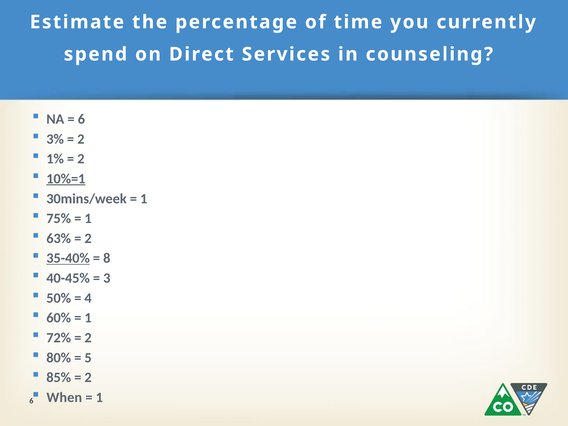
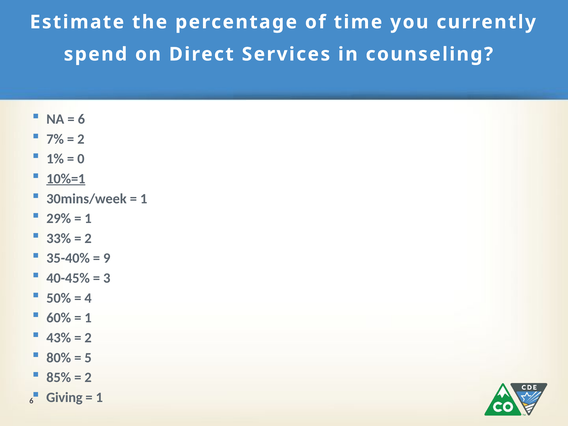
3%: 3% -> 7% (55, 139)
2: 2 -> 0 (81, 159)
75%: 75% -> 29% (59, 219)
63%: 63% -> 33% (59, 238)
35-40% underline: present -> none (68, 258)
8: 8 -> 9 (107, 258)
72%: 72% -> 43% (59, 338)
When: When -> Giving (64, 397)
